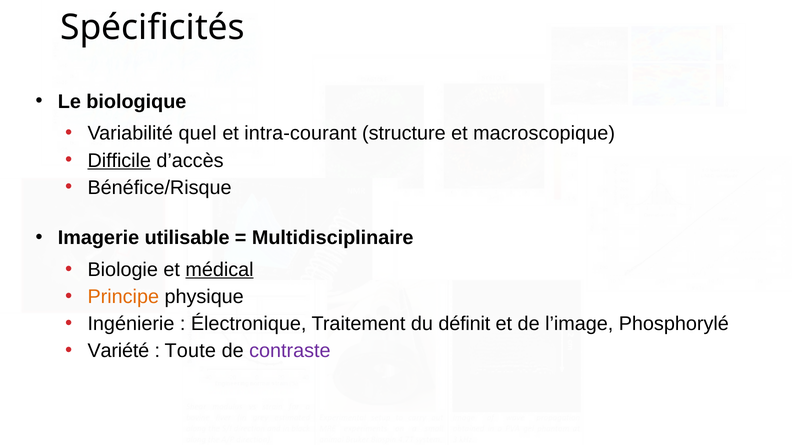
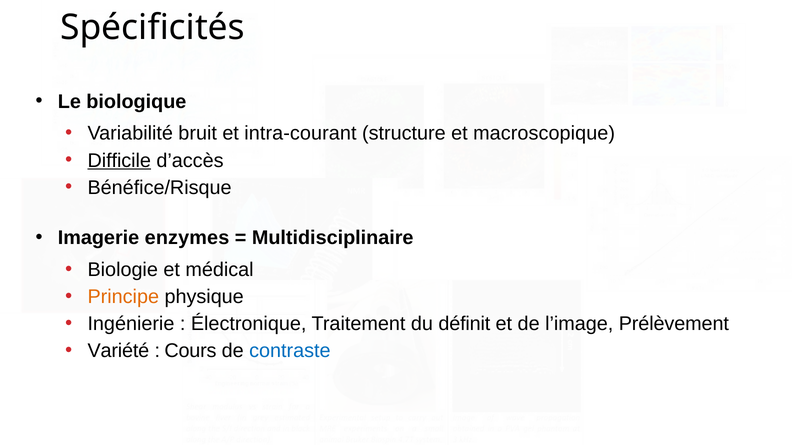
quel: quel -> bruit (198, 134)
utilisable: utilisable -> enzymes (187, 238)
médical underline: present -> none (220, 270)
Phosphorylé: Phosphorylé -> Prélèvement (674, 324)
Toute: Toute -> Cours (190, 351)
contraste colour: purple -> blue (290, 351)
